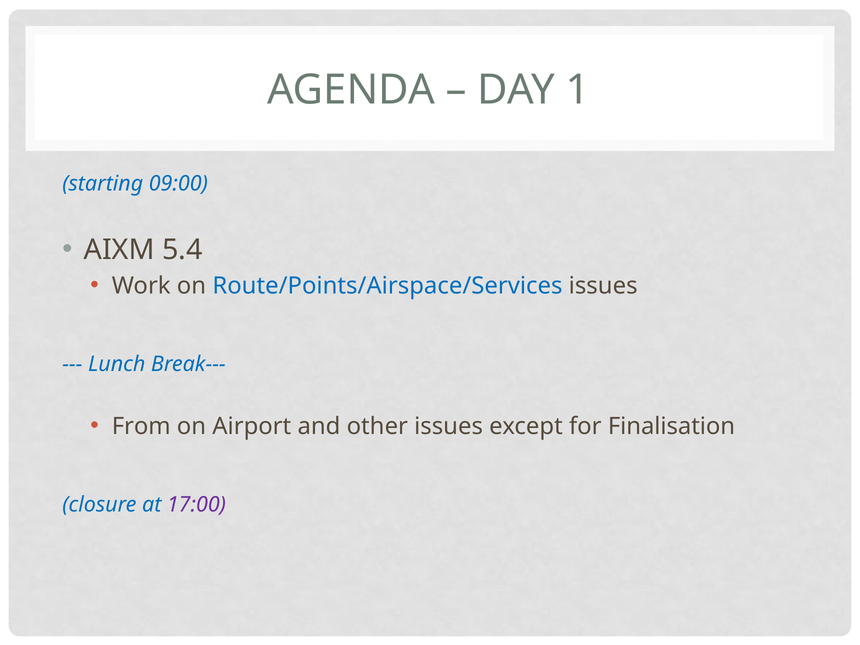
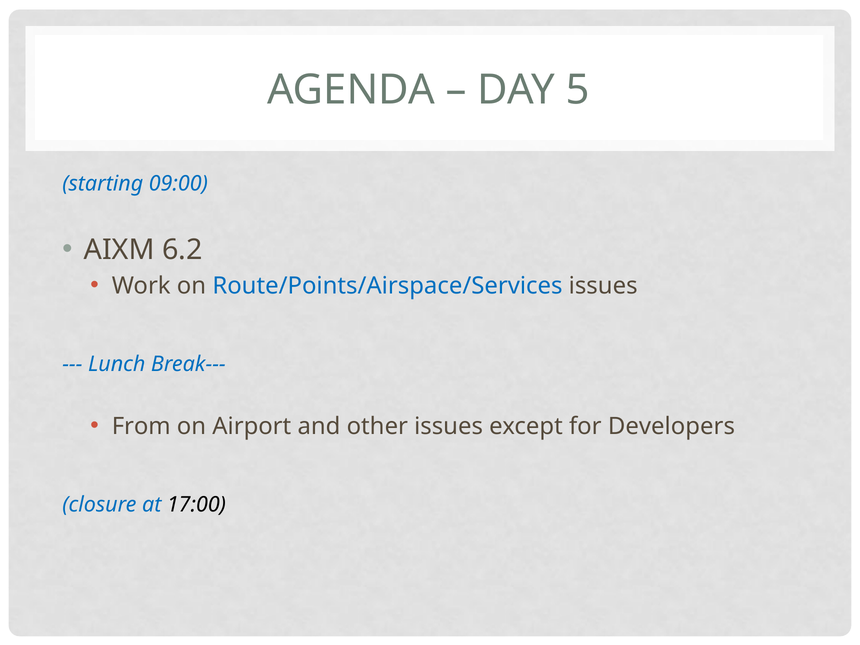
1: 1 -> 5 (578, 90)
5.4: 5.4 -> 6.2 (182, 250)
Finalisation: Finalisation -> Developers (671, 426)
17:00 colour: purple -> black (196, 505)
